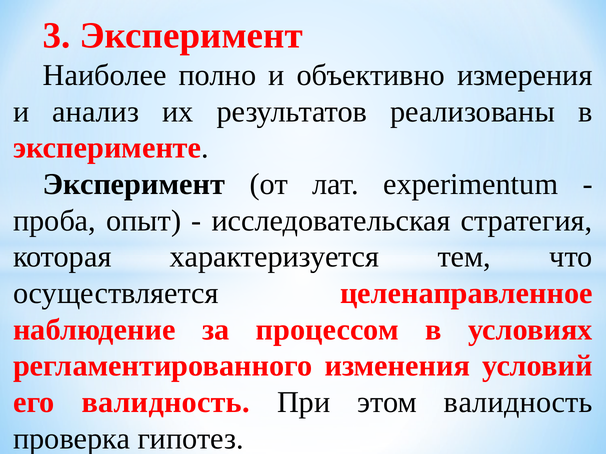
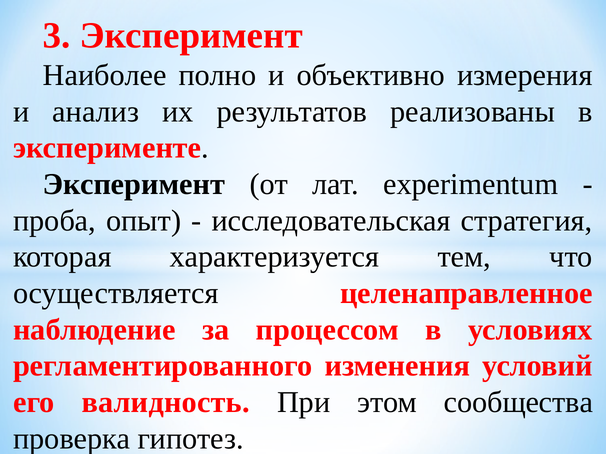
этом валидность: валидность -> сообщества (518, 403)
